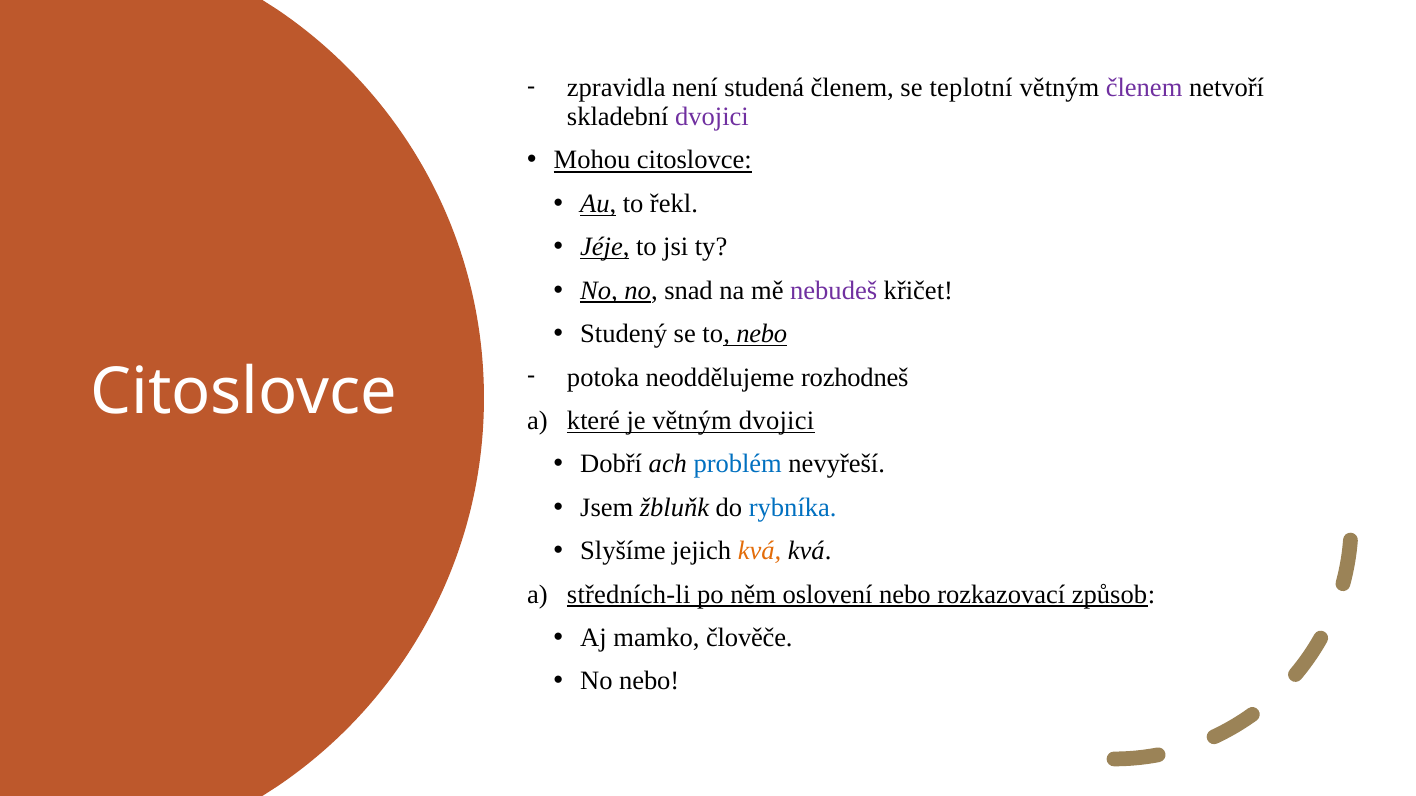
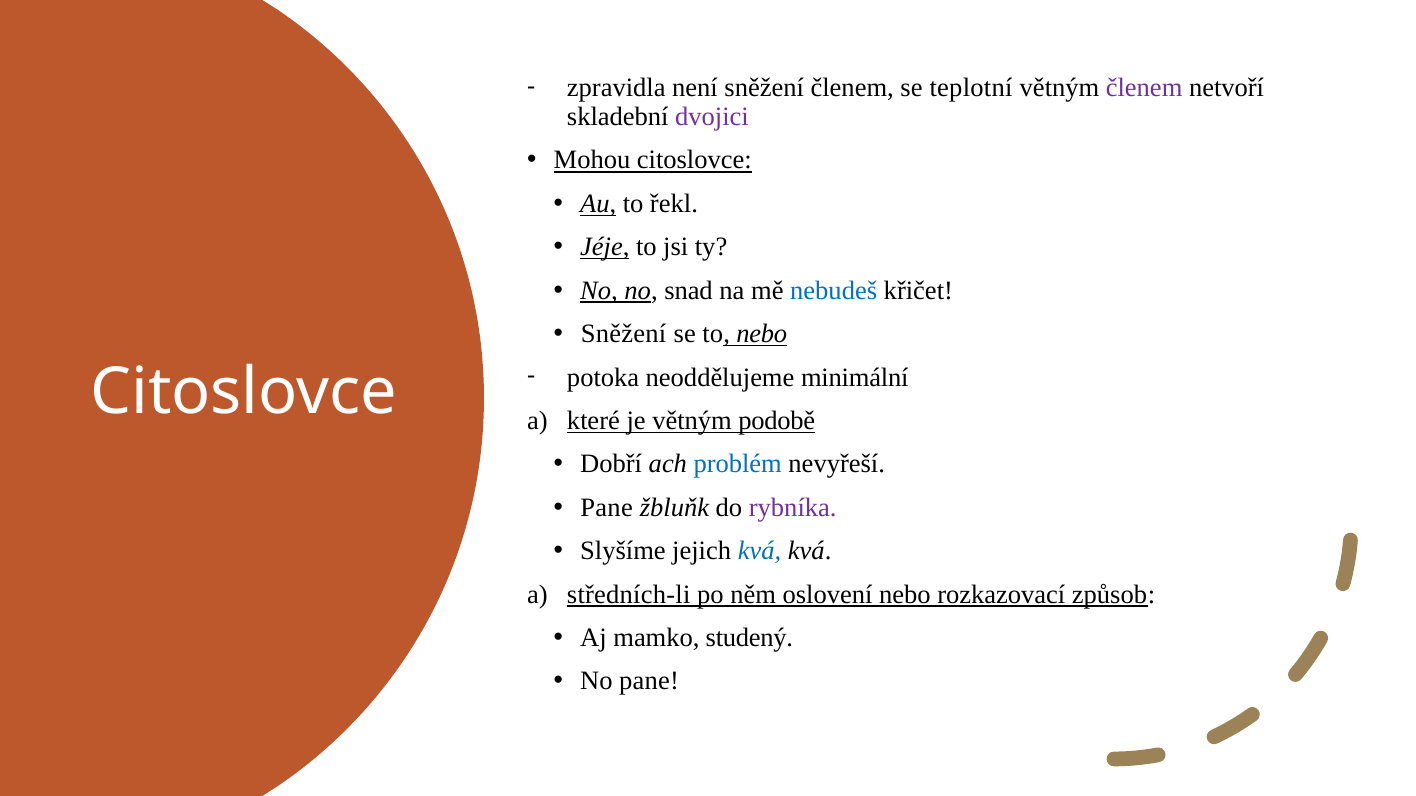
není studená: studená -> sněžení (764, 88)
nebudeš colour: purple -> blue (834, 291)
Studený: Studený -> Sněžení (624, 334)
rozhodneš: rozhodneš -> minimální (855, 377)
větným dvojici: dvojici -> podobě (777, 421)
Jsem: Jsem -> Pane (607, 508)
rybníka colour: blue -> purple (793, 508)
kvá colour: orange -> blue (760, 551)
člověče: člověče -> studený (749, 638)
No nebo: nebo -> pane (649, 682)
